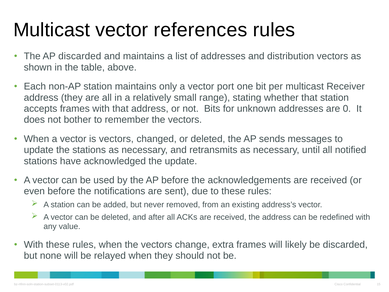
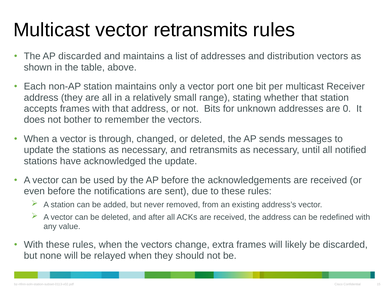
vector references: references -> retransmits (201, 30)
is vectors: vectors -> through (116, 139)
